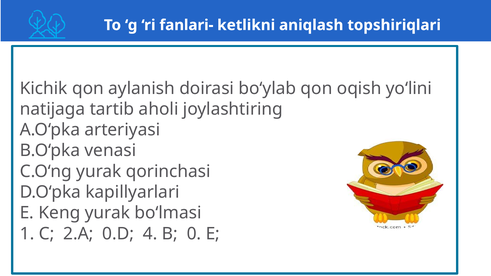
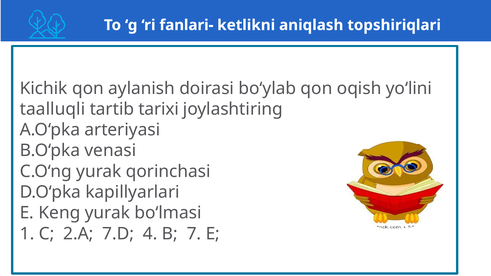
natijaga: natijaga -> taalluqli (53, 109)
aholi: aholi -> tarixi (159, 109)
0.D: 0.D -> 7.D (118, 234)
0: 0 -> 7 (194, 234)
